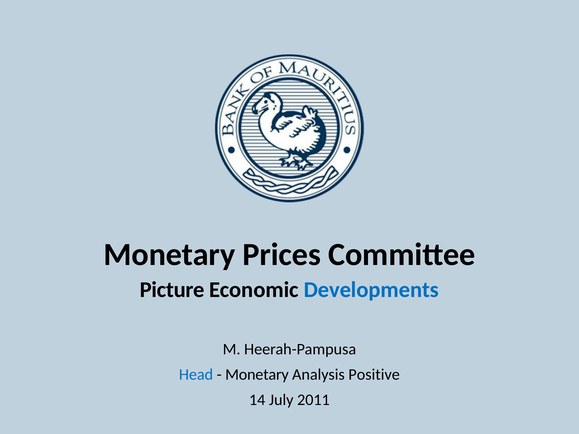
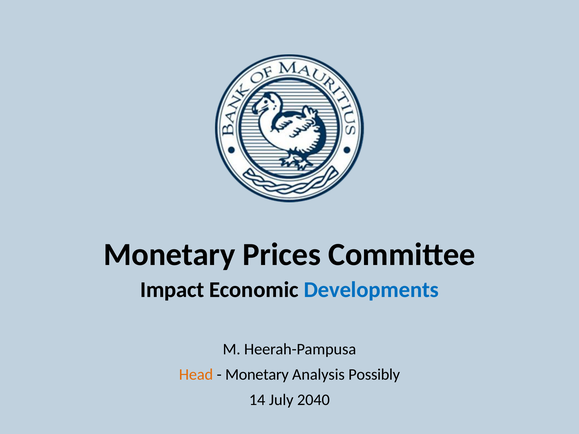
Picture: Picture -> Impact (172, 290)
Head colour: blue -> orange (196, 375)
Positive: Positive -> Possibly (374, 375)
2011: 2011 -> 2040 (313, 400)
